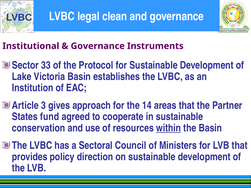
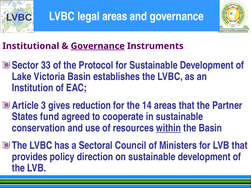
legal clean: clean -> areas (115, 17)
Governance underline: none -> present (98, 46)
approach: approach -> reduction (92, 106)
